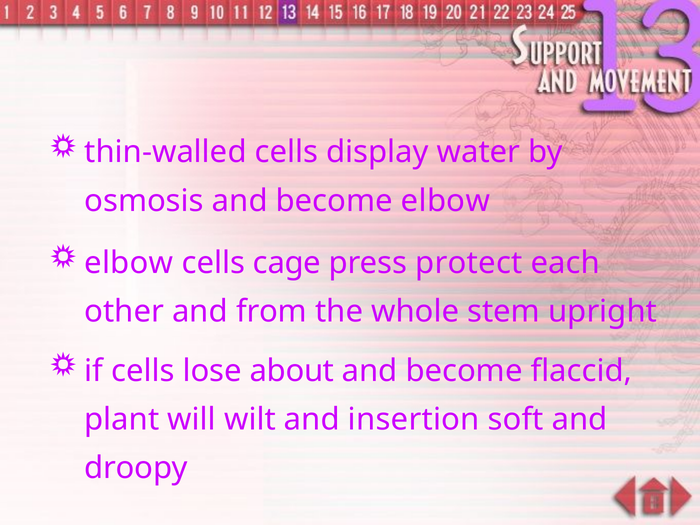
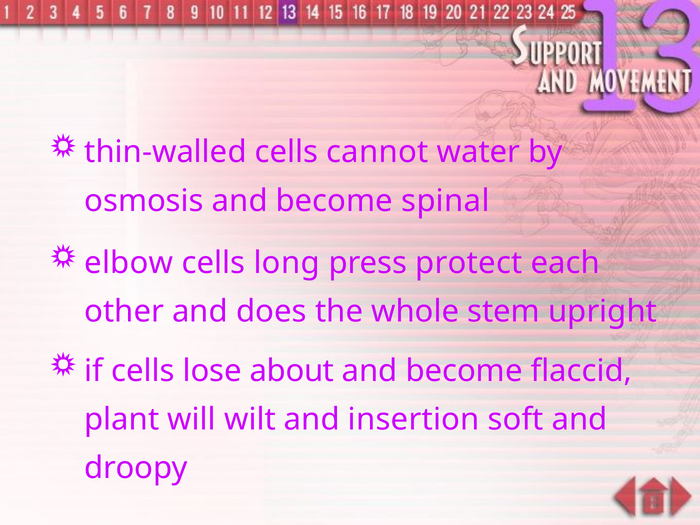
display: display -> cannot (377, 152)
become elbow: elbow -> spinal (445, 201)
cage: cage -> long (287, 263)
from: from -> does (271, 312)
